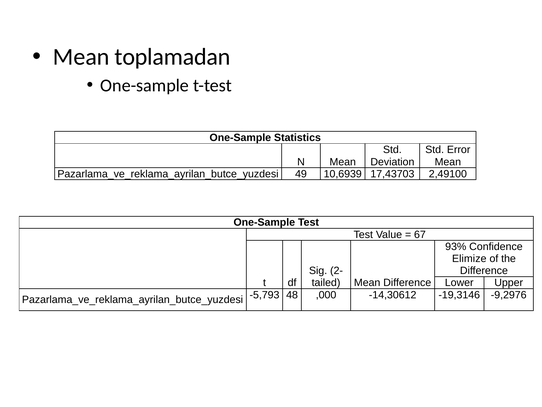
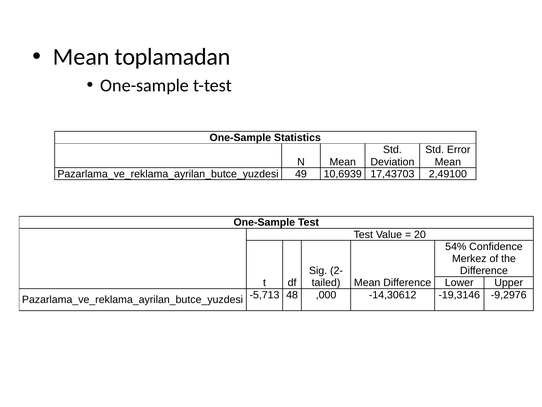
67: 67 -> 20 (420, 234)
93%: 93% -> 54% (456, 246)
Elimize: Elimize -> Merkez (469, 258)
-5,793: -5,793 -> -5,713 (264, 295)
